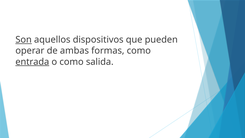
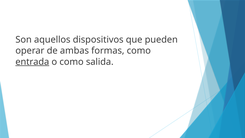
Son underline: present -> none (24, 40)
